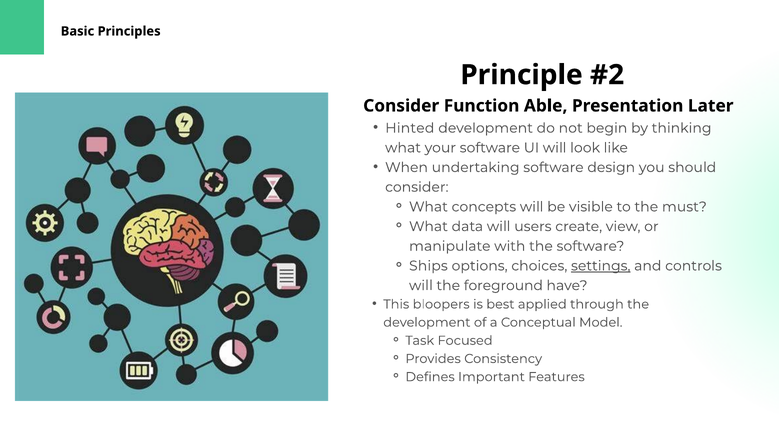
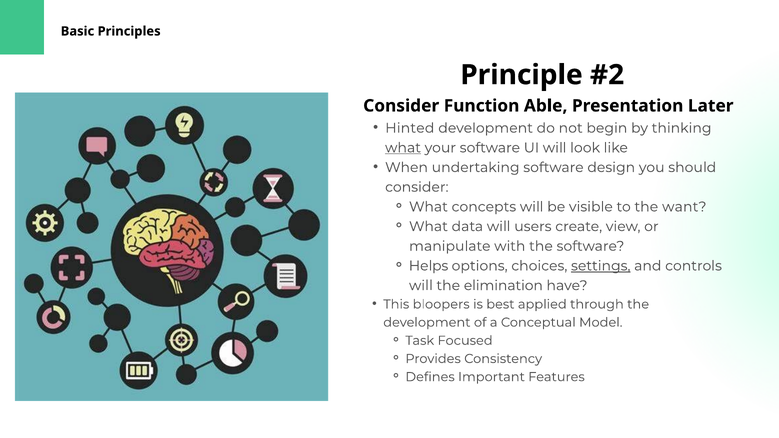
what underline: none -> present (403, 148)
must: must -> want (684, 207)
Ships: Ships -> Helps (429, 266)
foreground: foreground -> elimination (503, 286)
